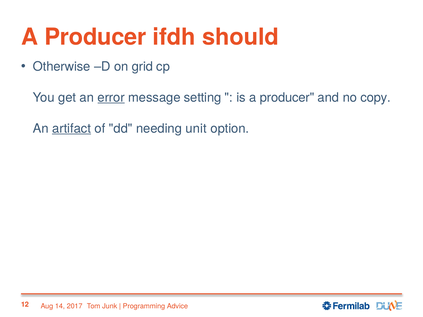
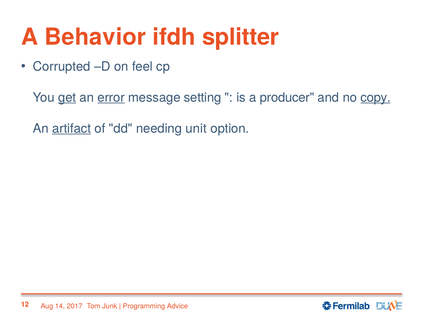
Producer: Producer -> Behavior (95, 37)
should: should -> splitter (241, 37)
Otherwise: Otherwise -> Corrupted (62, 67)
grid: grid -> feel (142, 67)
get underline: none -> present (67, 98)
copy underline: none -> present (376, 98)
